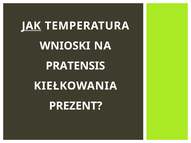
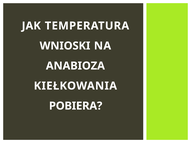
JAK underline: present -> none (31, 26)
PRATENSIS: PRATENSIS -> ANABIOZA (75, 66)
PREZENT: PREZENT -> POBIERA (76, 106)
